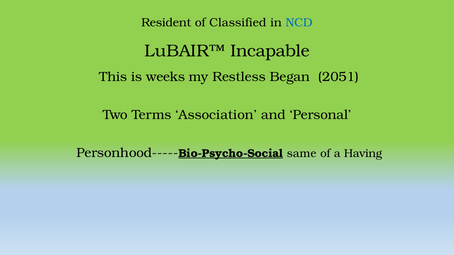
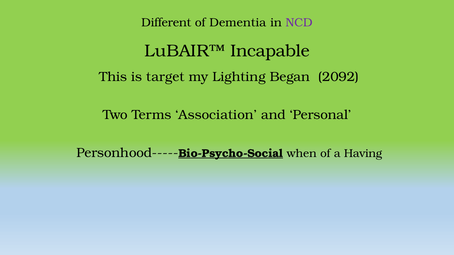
Resident: Resident -> Different (166, 23)
Classified: Classified -> Dementia (238, 23)
NCD colour: blue -> purple (299, 23)
weeks: weeks -> target (165, 77)
Restless: Restless -> Lighting (239, 77)
2051: 2051 -> 2092 (339, 77)
same: same -> when (302, 154)
